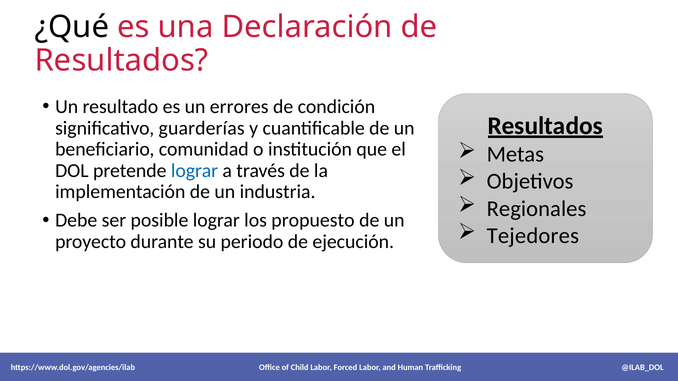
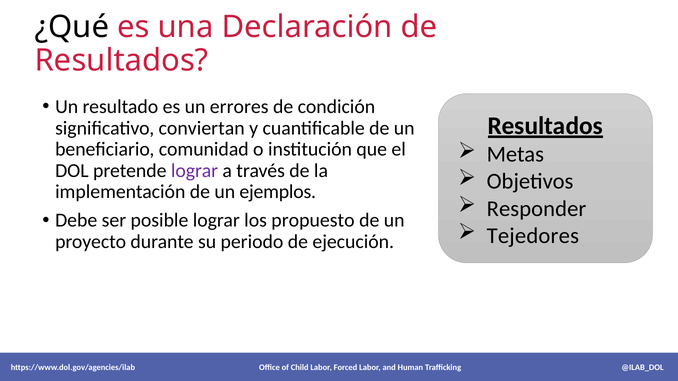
guarderías: guarderías -> conviertan (202, 128)
lograr colour: blue -> purple (195, 171)
industria: industria -> ejemplos (278, 192)
Regionales: Regionales -> Responder (537, 209)
